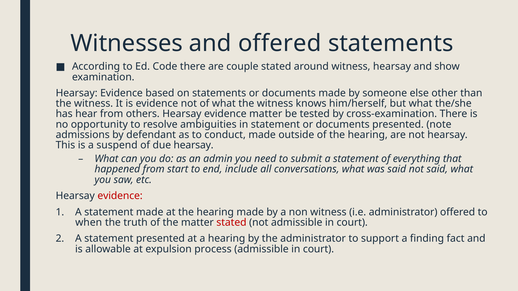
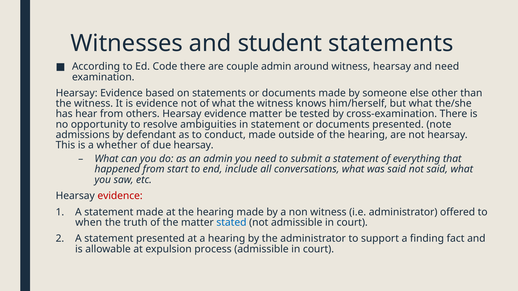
and offered: offered -> student (280, 44)
couple stated: stated -> admin (276, 67)
and show: show -> need (447, 67)
suspend: suspend -> whether (117, 145)
stated colour: red -> blue (231, 223)
